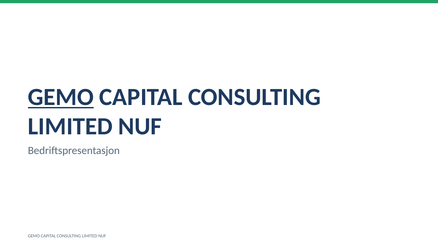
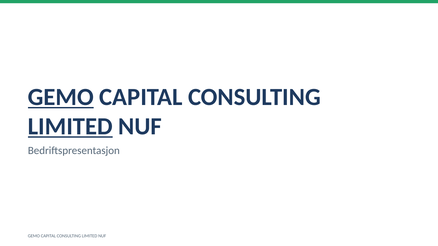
LIMITED underline: none -> present (70, 127)
